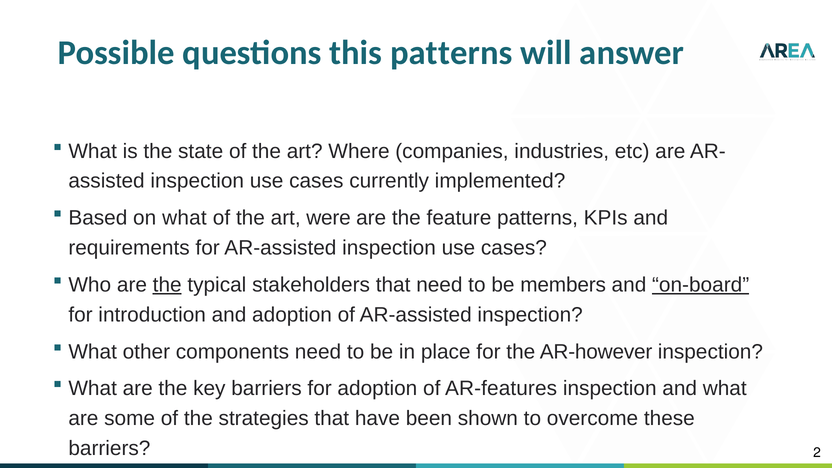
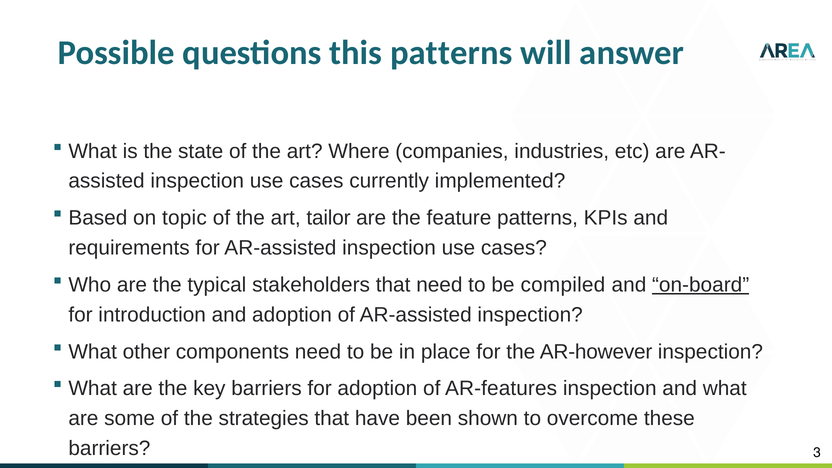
on what: what -> topic (184, 218)
were: were -> tailor (329, 218)
the underline: present -> none (167, 285)
members: members -> compiled (563, 285)
2: 2 -> 3 (817, 453)
